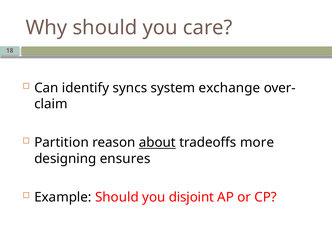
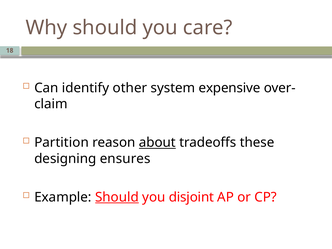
syncs: syncs -> other (130, 88)
exchange: exchange -> expensive (230, 88)
more: more -> these (257, 143)
Should underline: none -> present (117, 197)
